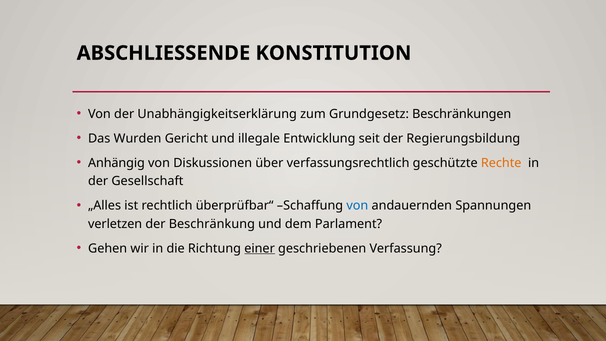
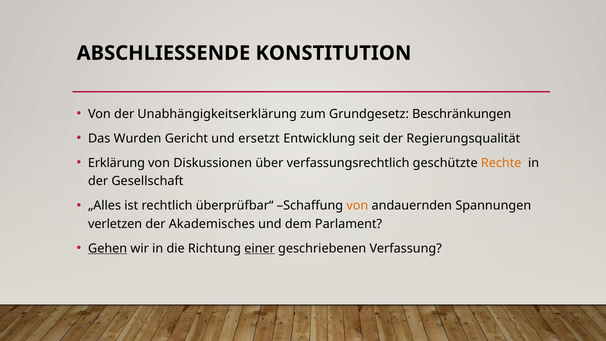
illegale: illegale -> ersetzt (259, 138)
Regierungsbildung: Regierungsbildung -> Regierungsqualität (463, 138)
Anhängig: Anhängig -> Erklärung (116, 163)
von colour: blue -> orange (357, 206)
Beschränkung: Beschränkung -> Akademisches (212, 224)
Gehen underline: none -> present (108, 248)
